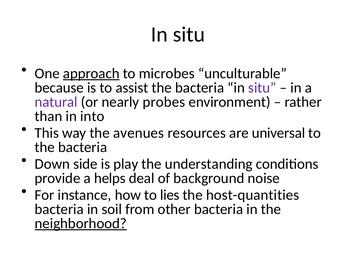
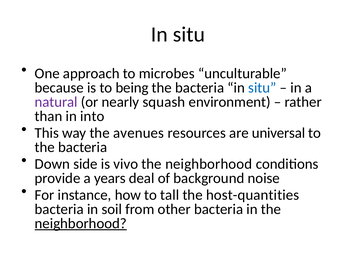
approach underline: present -> none (91, 73)
assist: assist -> being (132, 88)
situ colour: purple -> blue (262, 88)
probes: probes -> squash (164, 102)
play: play -> vivo (126, 164)
understanding: understanding -> neighborhood (209, 164)
helps: helps -> years (110, 178)
lies: lies -> tall (170, 195)
